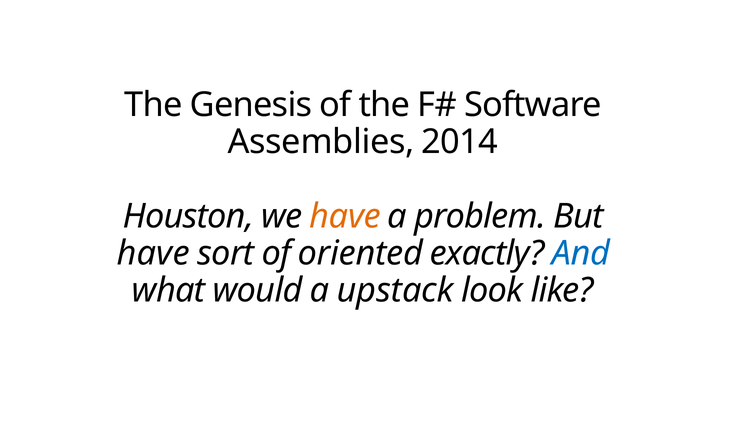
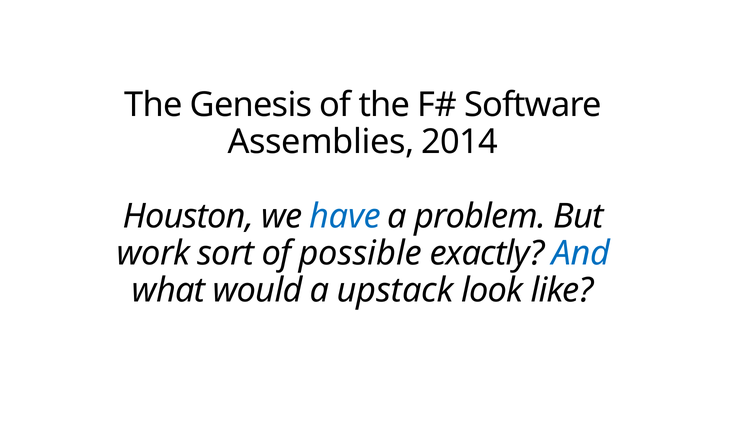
have colour: orange -> blue (345, 216)
have: have -> work (154, 253)
oriented: oriented -> possible (360, 253)
